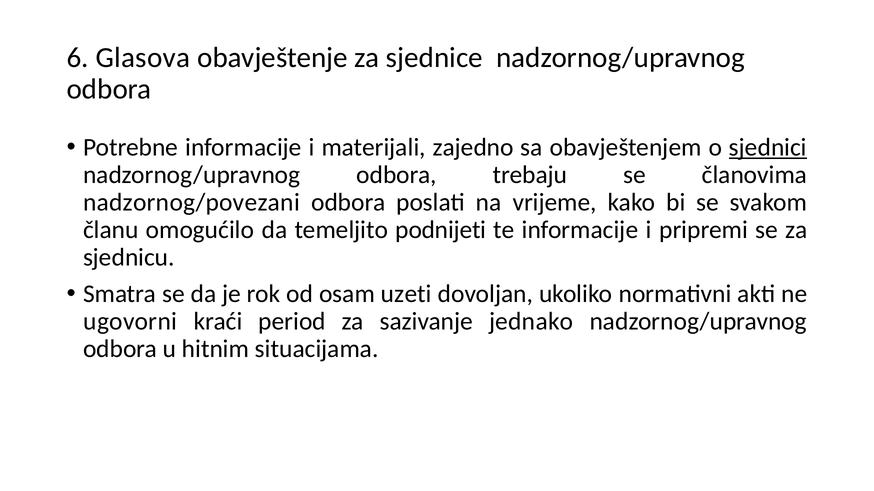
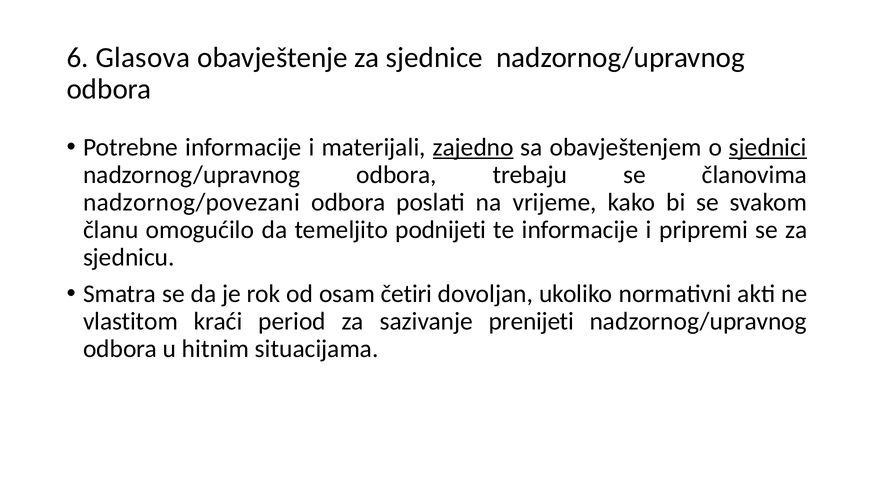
zajedno underline: none -> present (473, 148)
uzeti: uzeti -> četiri (407, 294)
ugovorni: ugovorni -> vlastitom (130, 322)
jednako: jednako -> prenijeti (531, 322)
